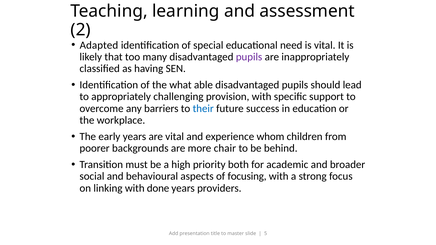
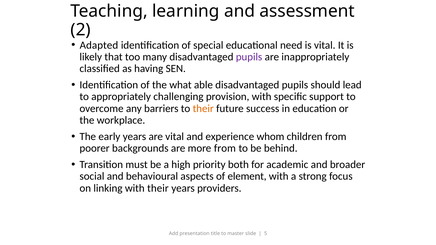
their colour: blue -> orange (203, 109)
more chair: chair -> from (225, 148)
focusing: focusing -> element (247, 177)
with done: done -> their (158, 188)
